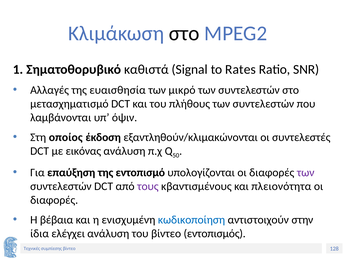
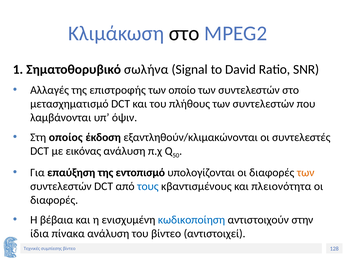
καθιστά: καθιστά -> σωλήνα (146, 69)
Rates: Rates -> David (241, 69)
ευαισθησία: ευαισθησία -> επιστροφής (118, 90)
μικρό: μικρό -> οποίο (182, 90)
των colour: purple -> orange (306, 172)
τους colour: purple -> blue (148, 186)
ελέγχει: ελέγχει -> πίνακα (68, 233)
εντοπισμός: εντοπισμός -> αντιστοιχεί (215, 233)
